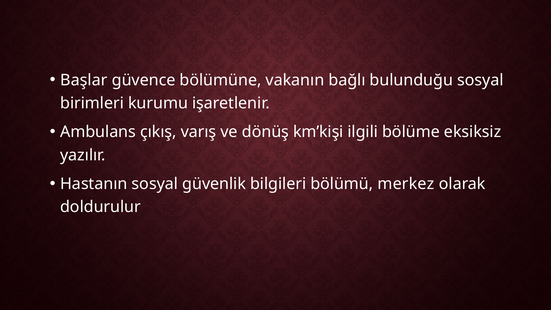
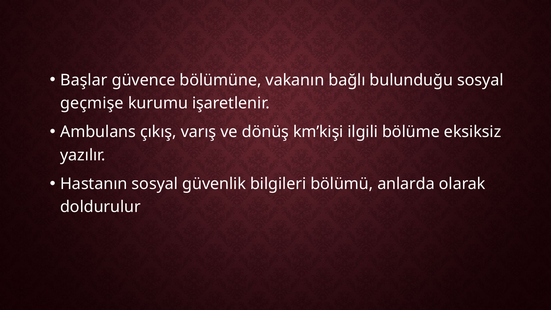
birimleri: birimleri -> geçmişe (92, 103)
merkez: merkez -> anlarda (406, 184)
